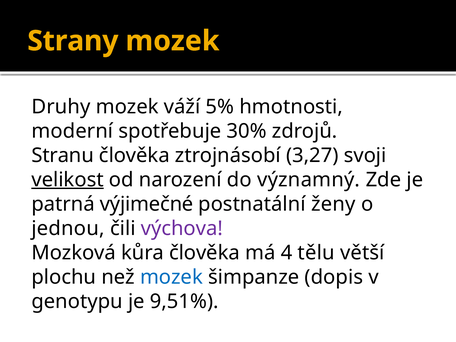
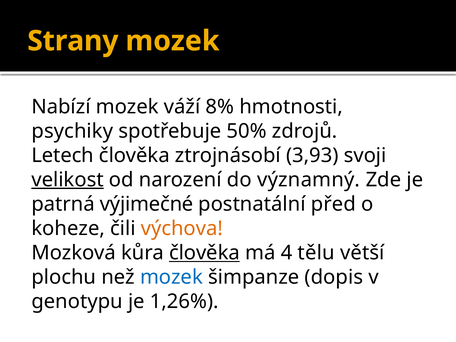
Druhy: Druhy -> Nabízí (61, 107)
5%: 5% -> 8% (220, 107)
moderní: moderní -> psychiky (72, 131)
30%: 30% -> 50% (247, 131)
Stranu: Stranu -> Letech (63, 155)
3,27: 3,27 -> 3,93 (312, 155)
ženy: ženy -> před (333, 204)
jednou: jednou -> koheze (68, 228)
výchova colour: purple -> orange (182, 228)
člověka underline: none -> present (204, 253)
9,51%: 9,51% -> 1,26% (184, 301)
